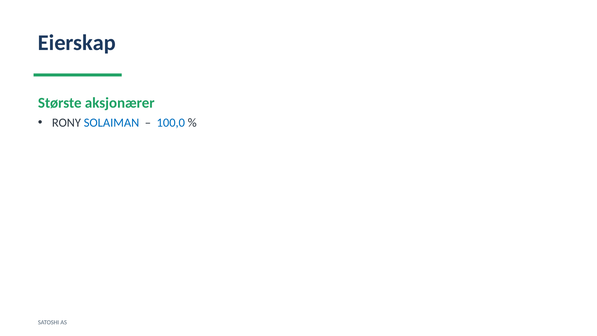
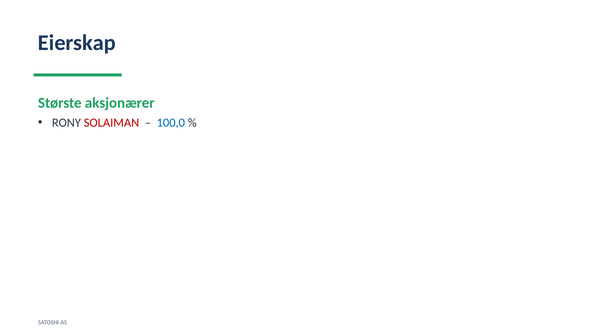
SOLAIMAN colour: blue -> red (111, 123)
